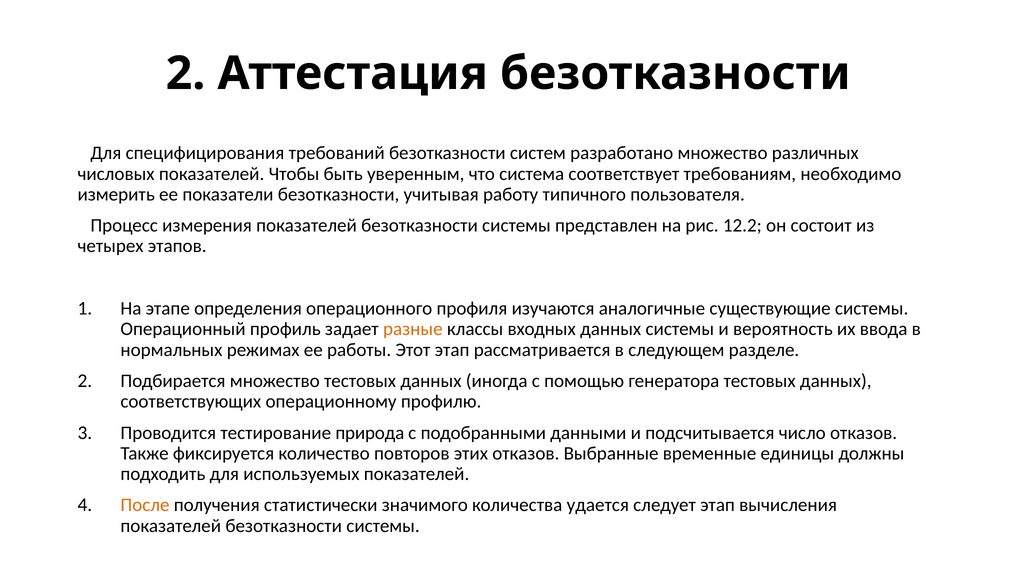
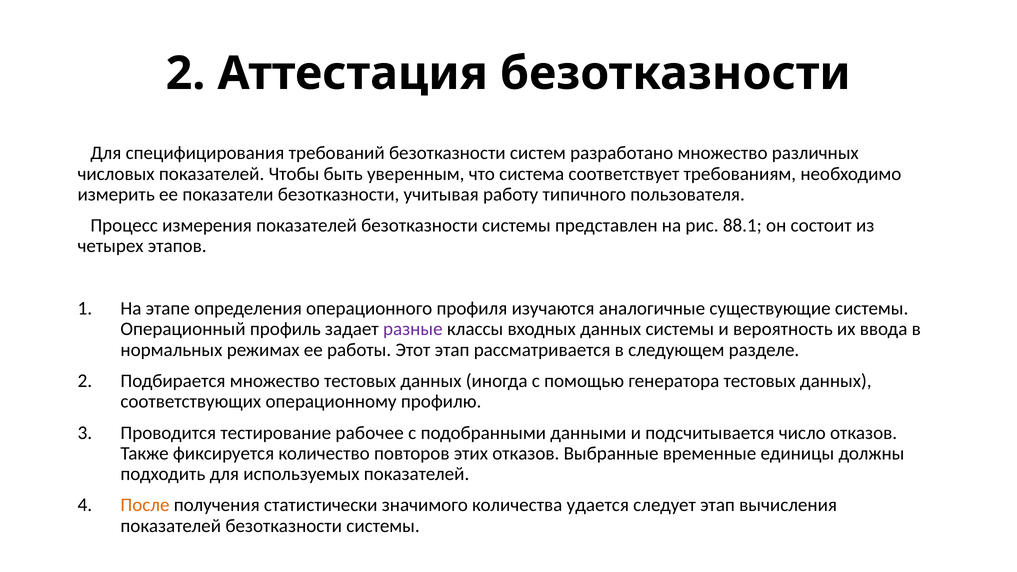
12.2: 12.2 -> 88.1 (742, 226)
разные colour: orange -> purple (413, 329)
природа: природа -> рабочее (370, 433)
